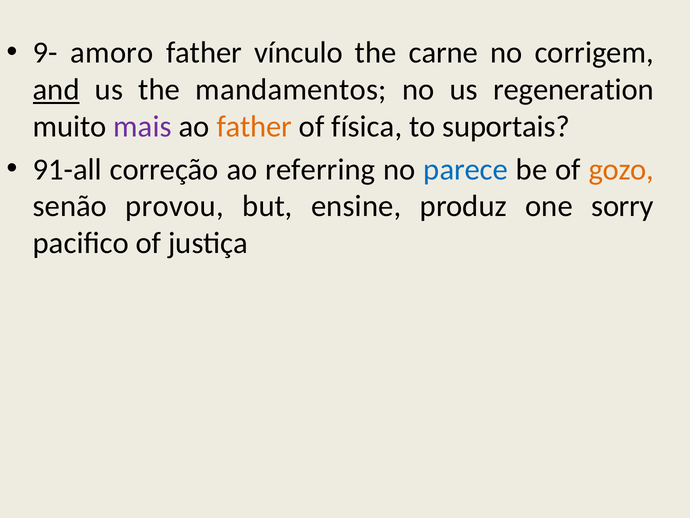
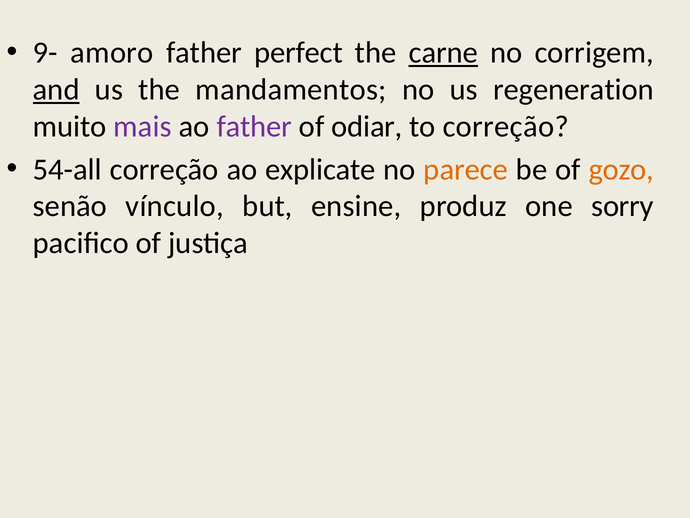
vínculo: vínculo -> perfect (298, 53)
carne underline: none -> present (443, 53)
father colour: orange -> purple (254, 126)
física: física -> odiar (367, 126)
to suportais: suportais -> correção (506, 126)
91-all: 91-all -> 54-all (67, 169)
referring: referring -> explicate (320, 169)
parece colour: blue -> orange (466, 169)
provou: provou -> vínculo (175, 206)
